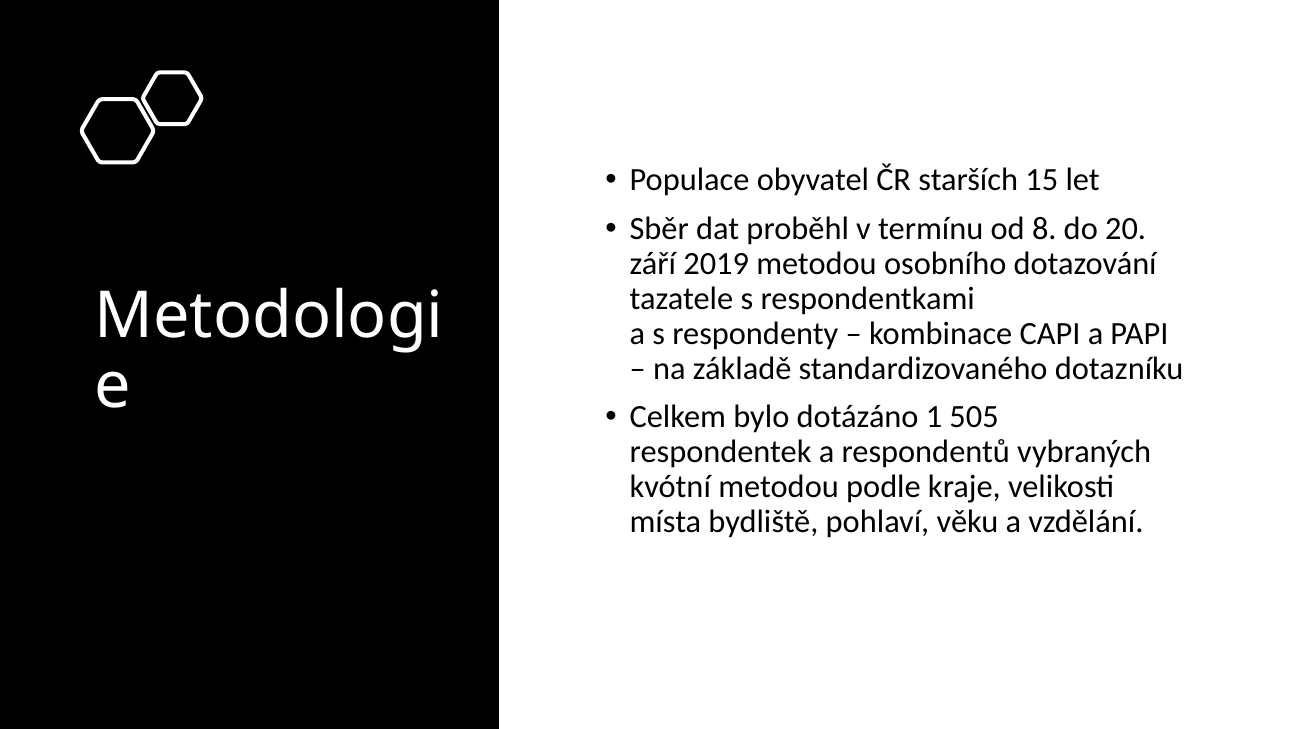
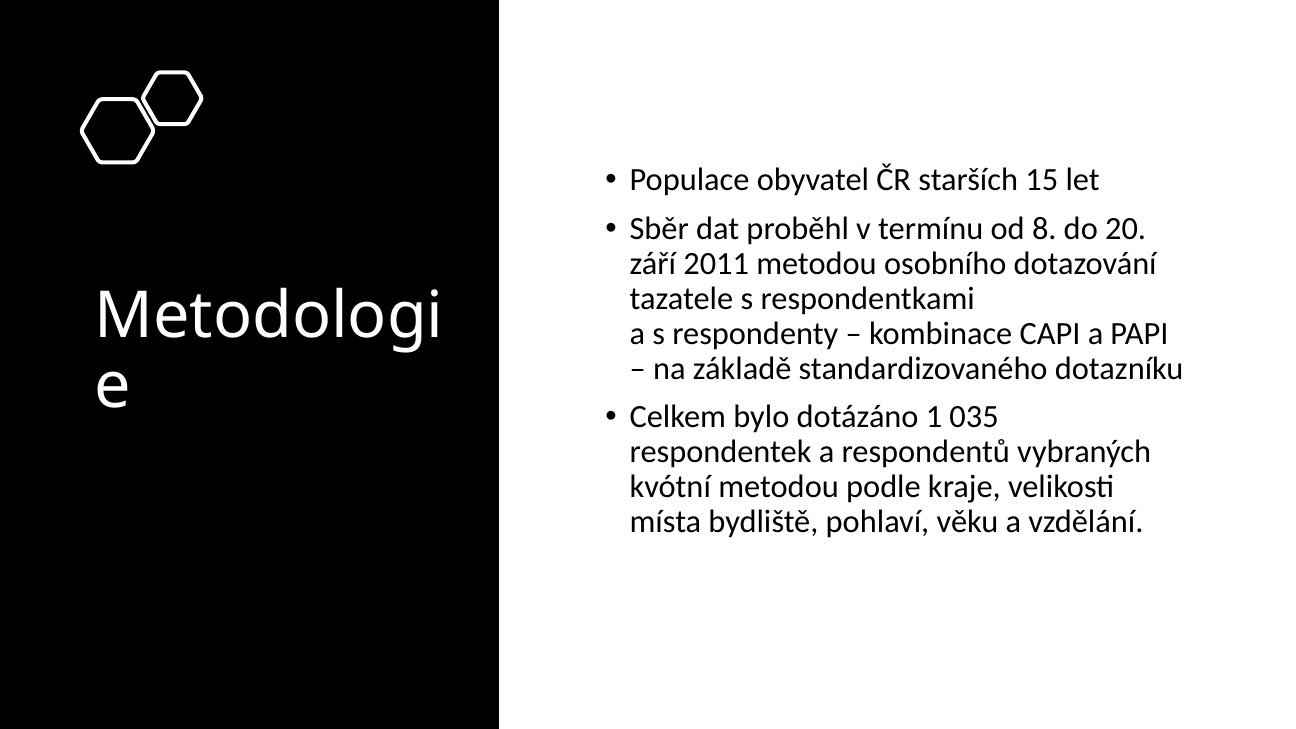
2019: 2019 -> 2011 (716, 264)
505: 505 -> 035 (974, 417)
